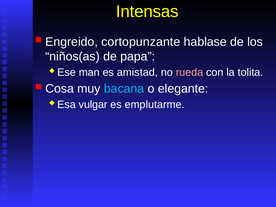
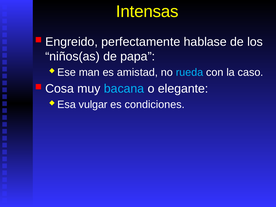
cortopunzante: cortopunzante -> perfectamente (141, 42)
rueda colour: pink -> light blue (190, 72)
tolita: tolita -> caso (251, 72)
emplutarme: emplutarme -> condiciones (155, 105)
